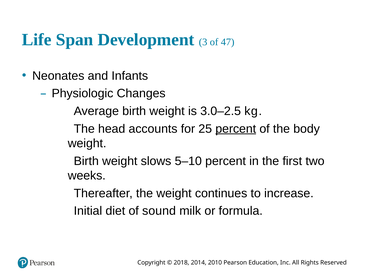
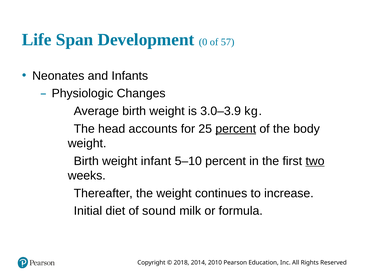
3: 3 -> 0 (203, 42)
47: 47 -> 57 (228, 42)
3.0–2.5: 3.0–2.5 -> 3.0–3.9 (221, 111)
slows: slows -> infant (156, 161)
two underline: none -> present (315, 161)
